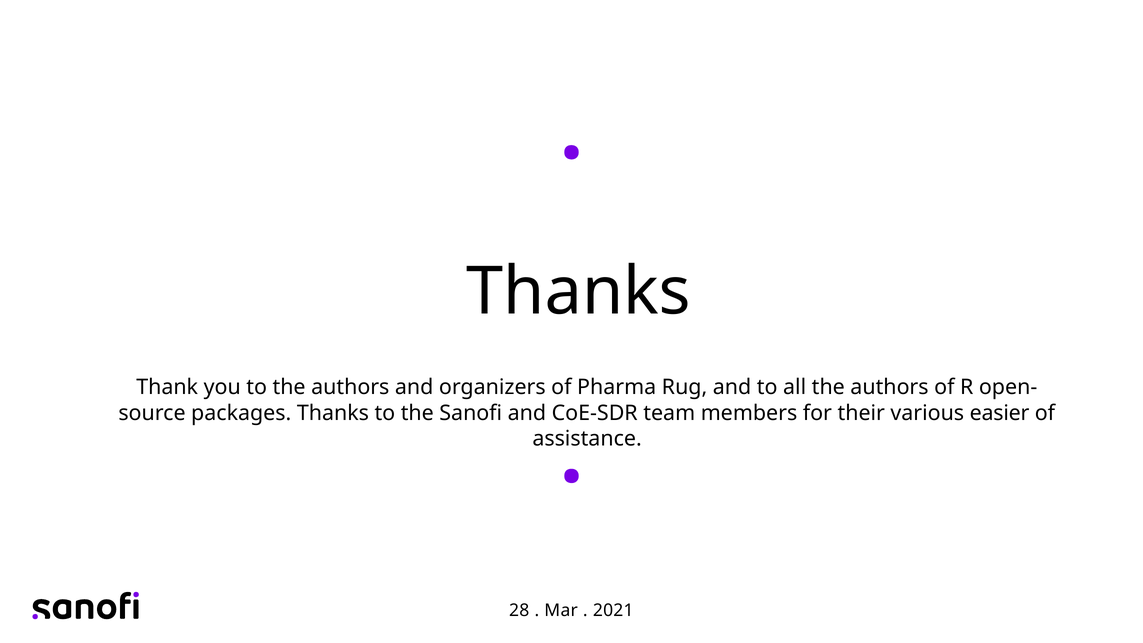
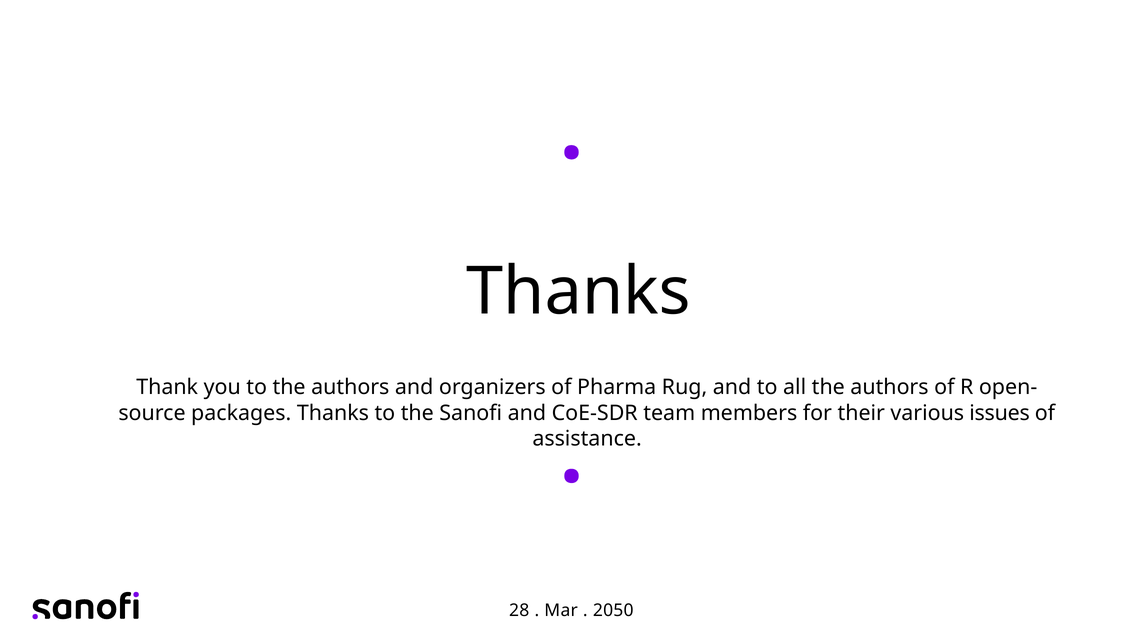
easier: easier -> issues (1000, 413)
2021: 2021 -> 2050 (613, 610)
